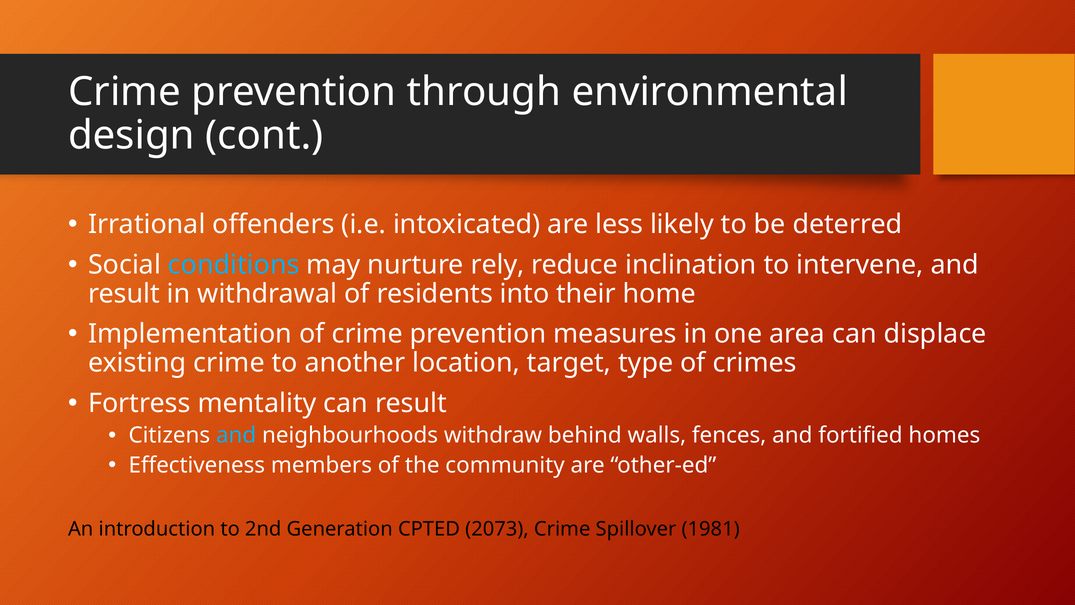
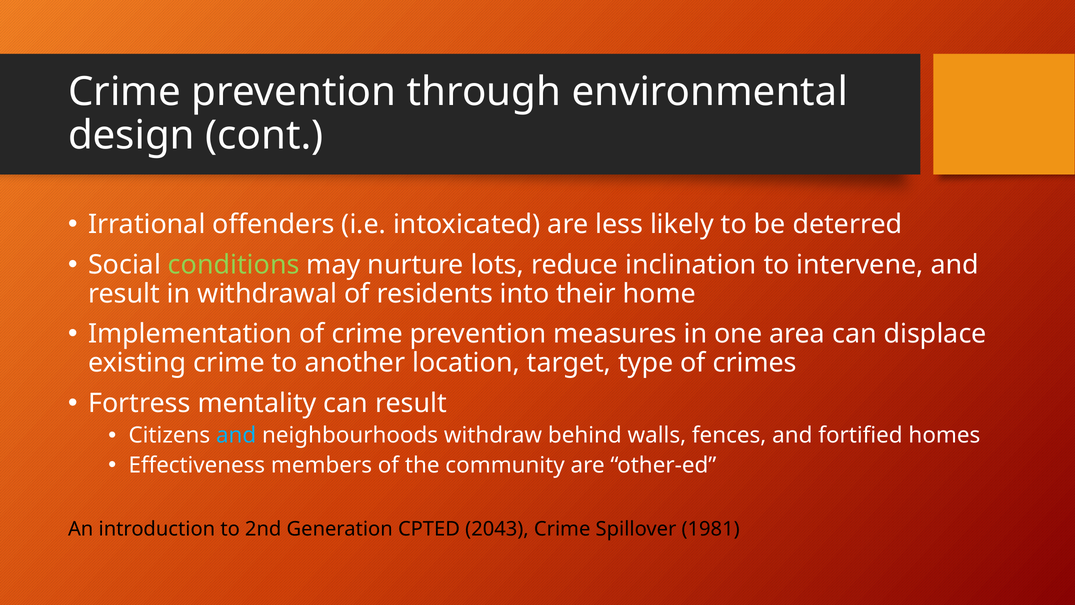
conditions colour: light blue -> light green (234, 265)
rely: rely -> lots (497, 265)
2073: 2073 -> 2043 (497, 529)
